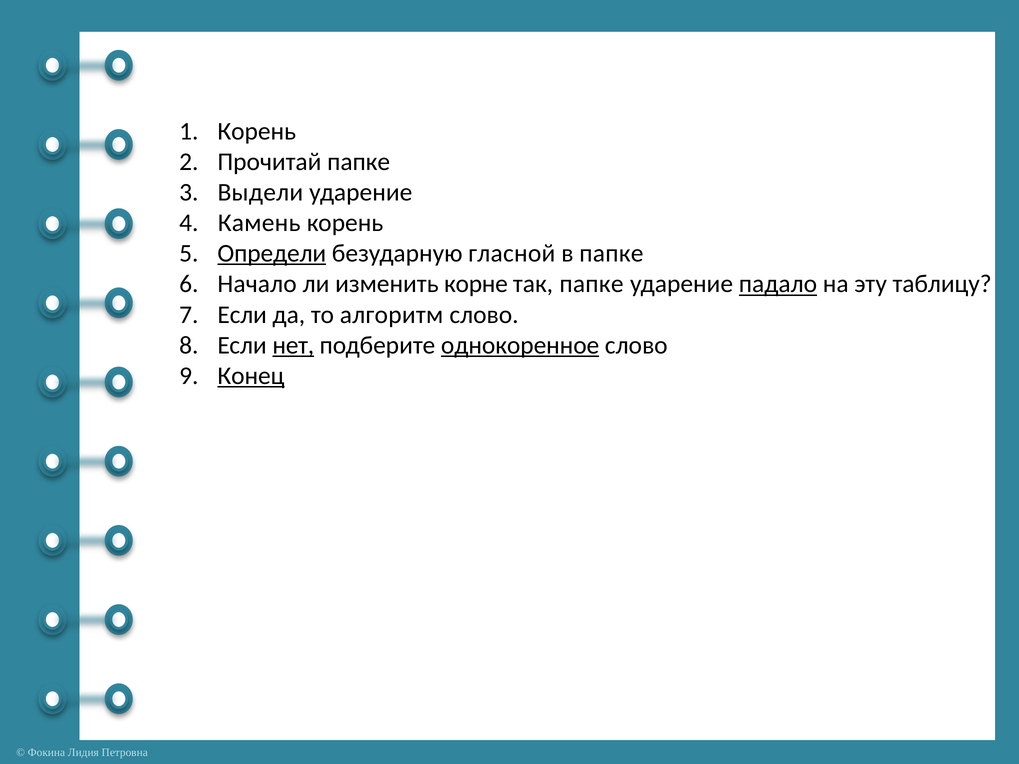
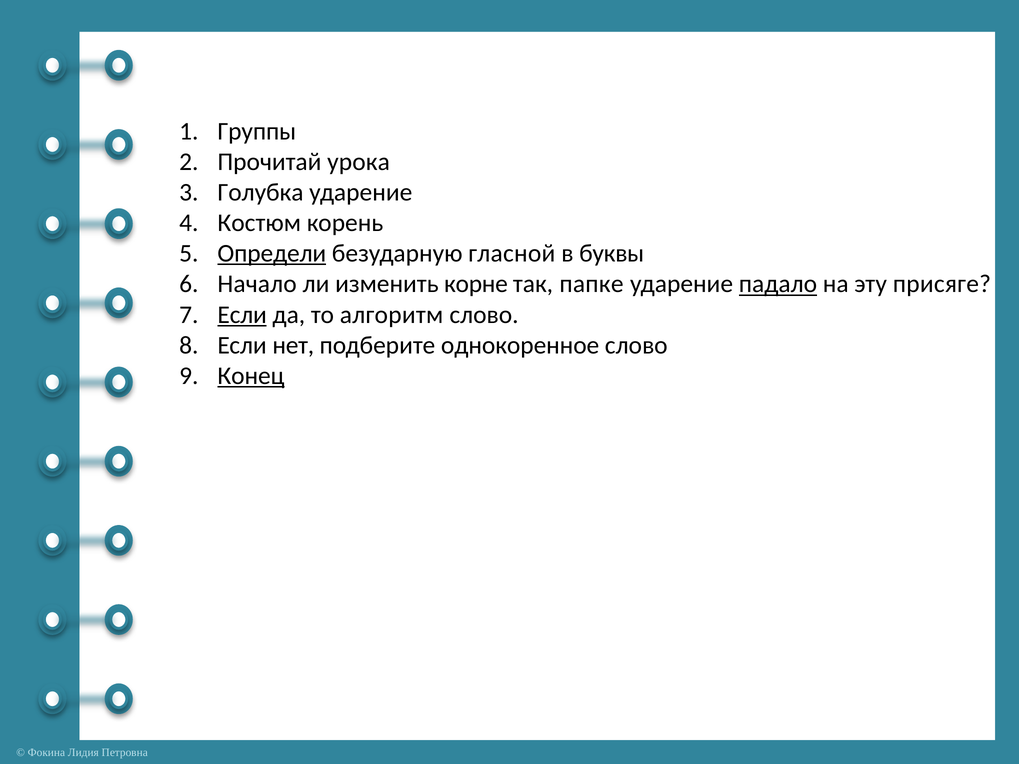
Корень: Корень -> Группы (257, 131)
Прочитай папке: папке -> урока (359, 162)
Выдели: Выдели -> Голубка (261, 192)
Камень: Камень -> Костюм (259, 223)
в папке: папке -> буквы (612, 254)
таблицу: таблицу -> присяге (942, 284)
Если underline: none -> present (242, 315)
нет underline: present -> none (293, 345)
однокоренное underline: present -> none (520, 345)
